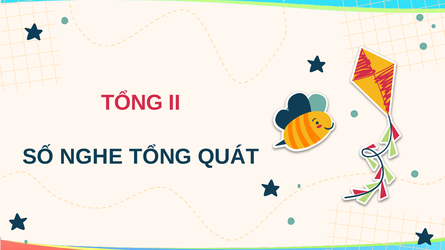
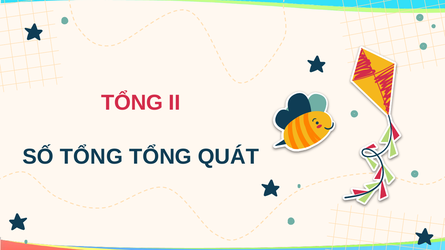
SỐ NGHE: NGHE -> TỔNG (91, 157)
